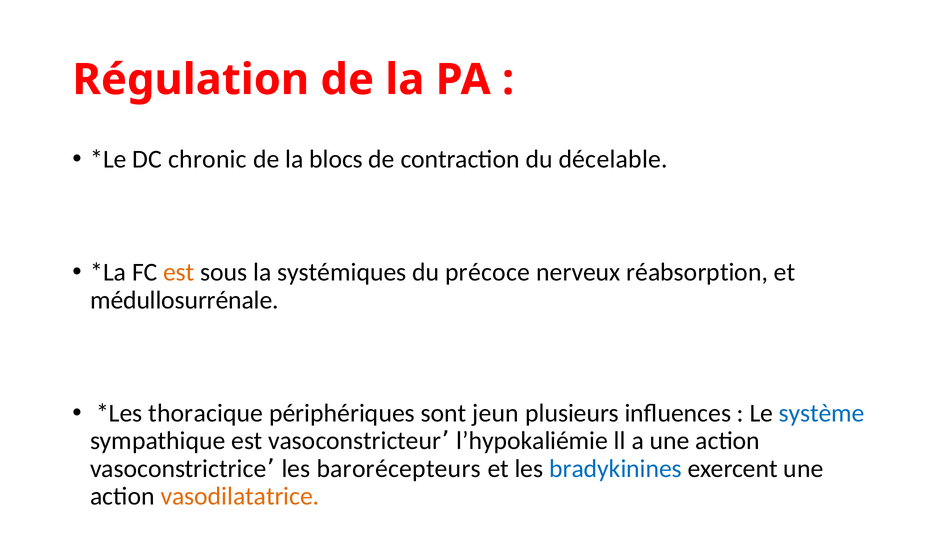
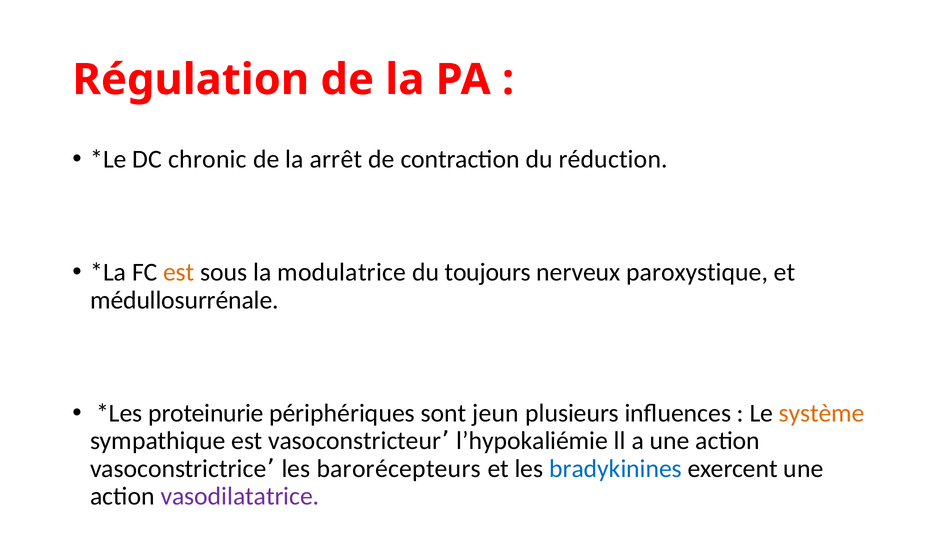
blocs: blocs -> arrêt (336, 160)
décelable: décelable -> réduction (613, 160)
systémiques: systémiques -> modulatrice (342, 273)
précoce: précoce -> toujours (488, 273)
réabsorption: réabsorption -> paroxystique (697, 273)
thoracique: thoracique -> proteinurie (206, 413)
système colour: blue -> orange (822, 413)
vasodilatatrice colour: orange -> purple (240, 497)
